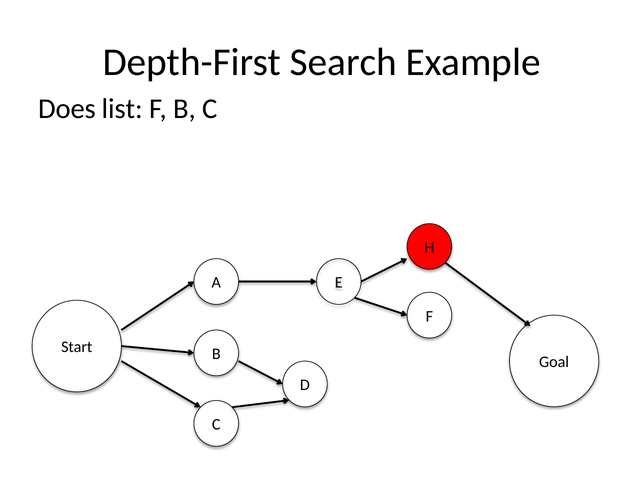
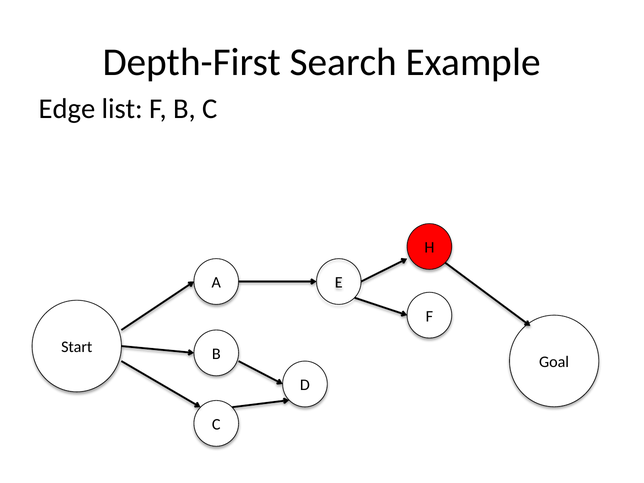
Does: Does -> Edge (67, 109)
